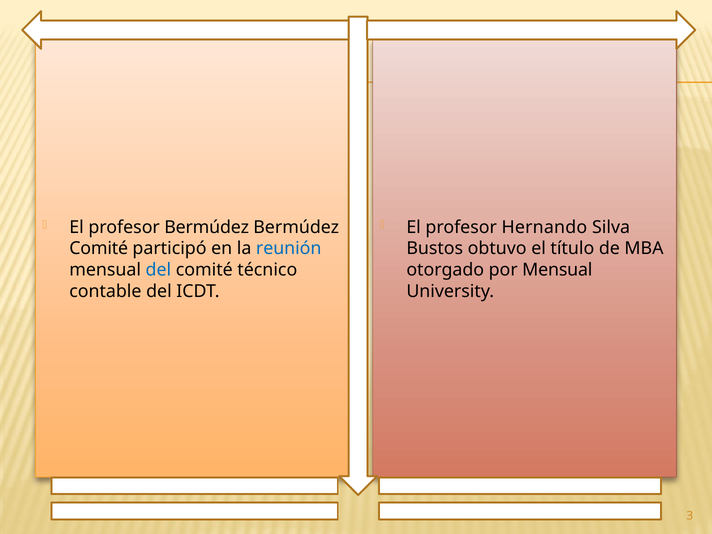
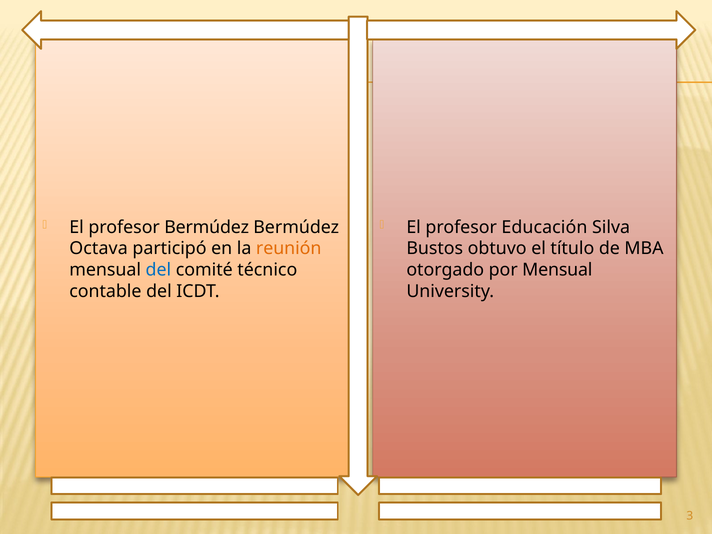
Hernando: Hernando -> Educación (544, 227)
Comité: Comité -> Octava (99, 249)
reunión colour: blue -> orange (289, 249)
